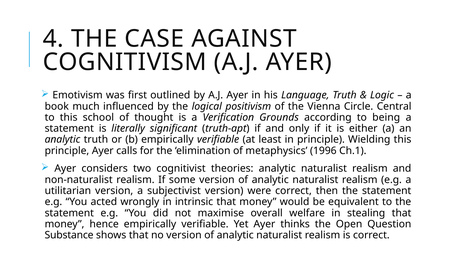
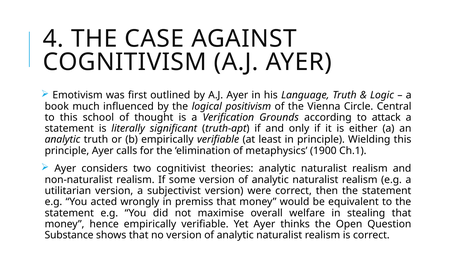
being: being -> attack (386, 117)
1996: 1996 -> 1900 (323, 151)
intrinsic: intrinsic -> premiss (194, 202)
